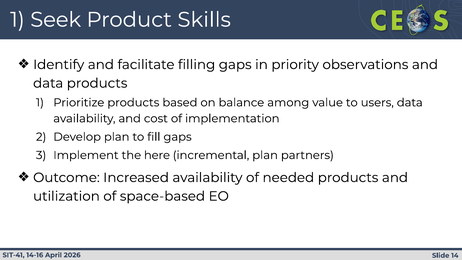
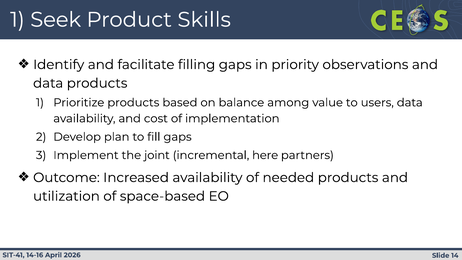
here: here -> joint (157, 155)
incremental plan: plan -> here (265, 155)
